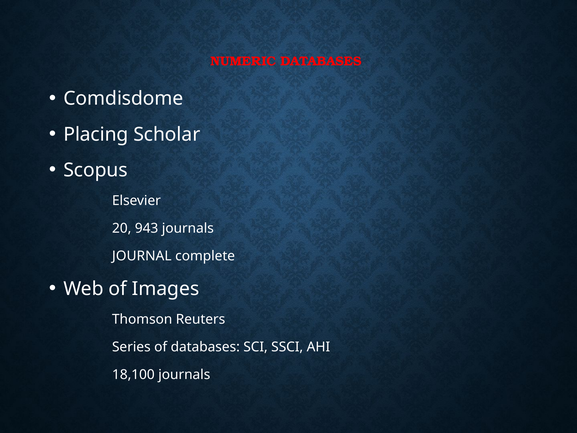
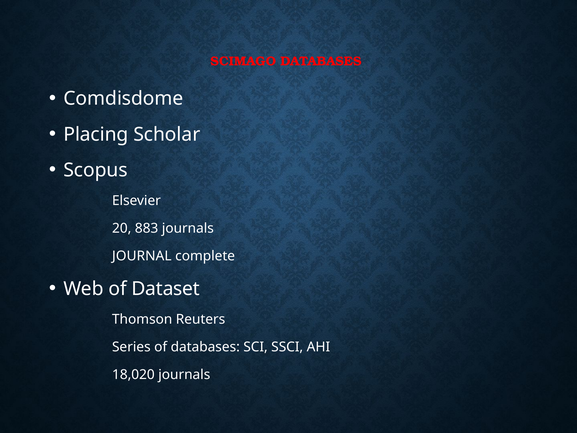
NUMERIC: NUMERIC -> SCIMAGO (243, 61)
943: 943 -> 883 (147, 228)
Images: Images -> Dataset (166, 289)
18,100: 18,100 -> 18,020 (133, 375)
